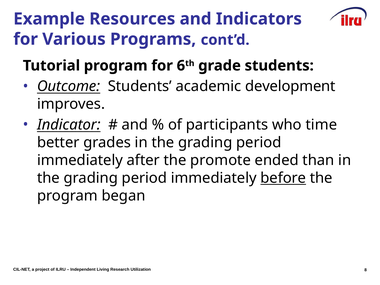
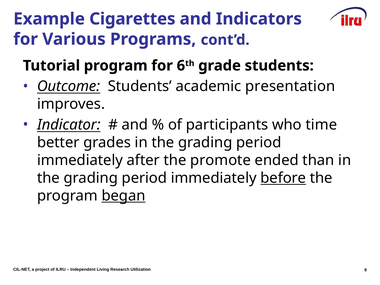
Resources: Resources -> Cigarettes (132, 19)
development: development -> presentation (290, 86)
began underline: none -> present (124, 196)
